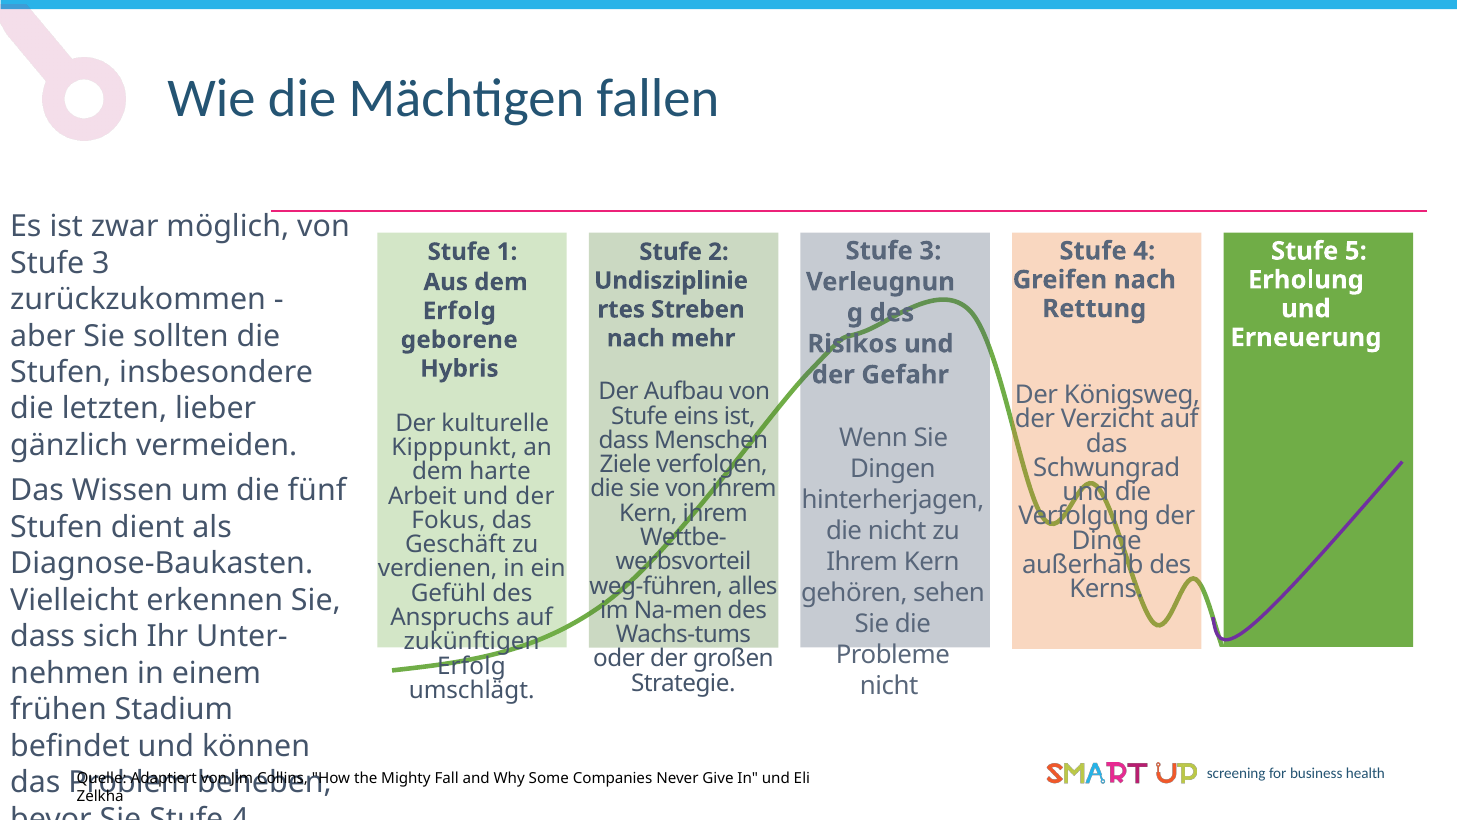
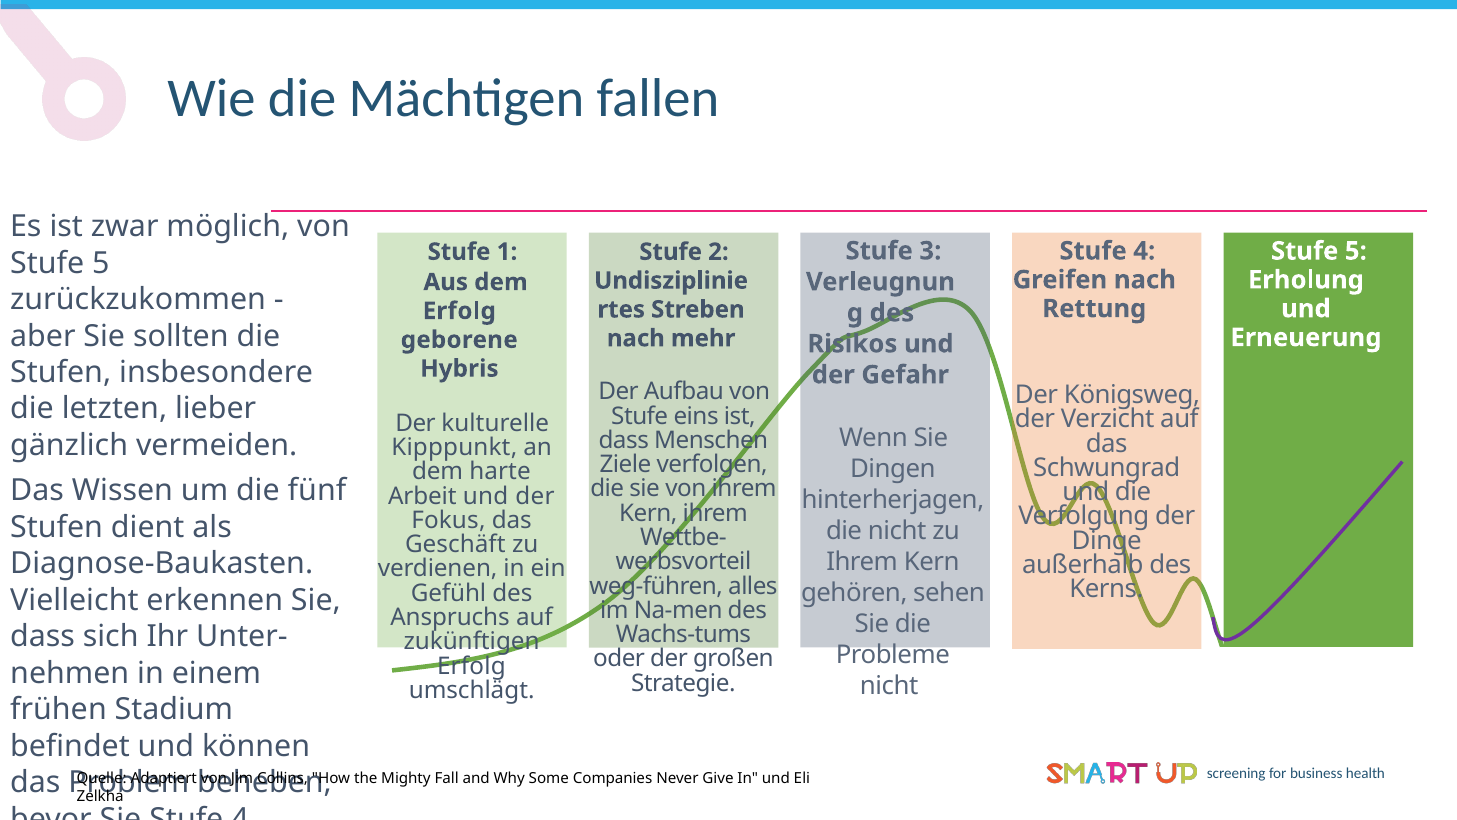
3: 3 -> 5 (101, 263)
